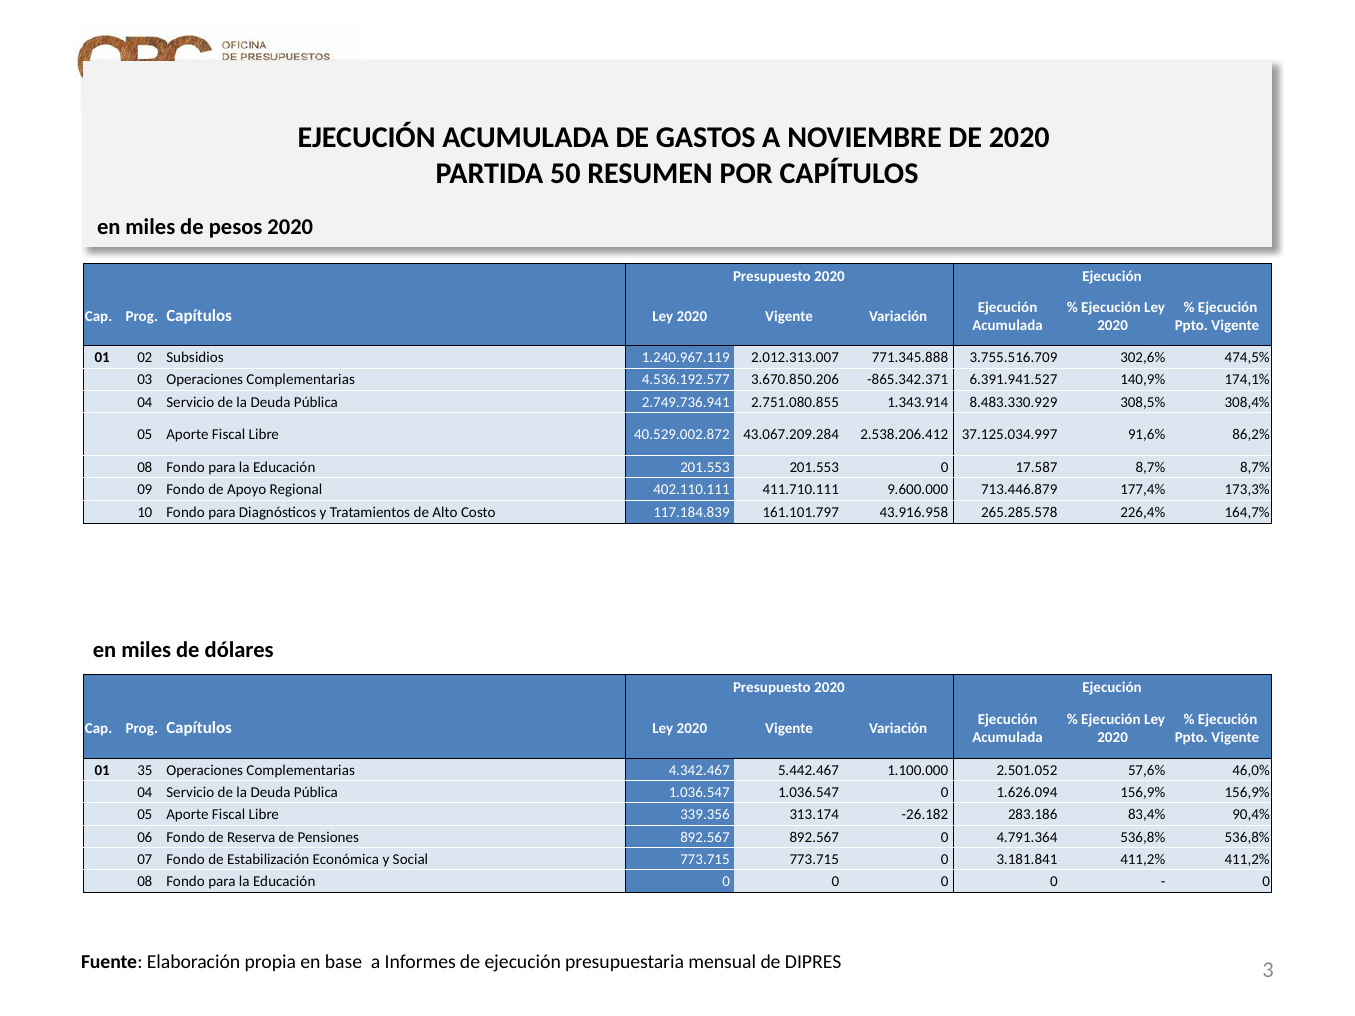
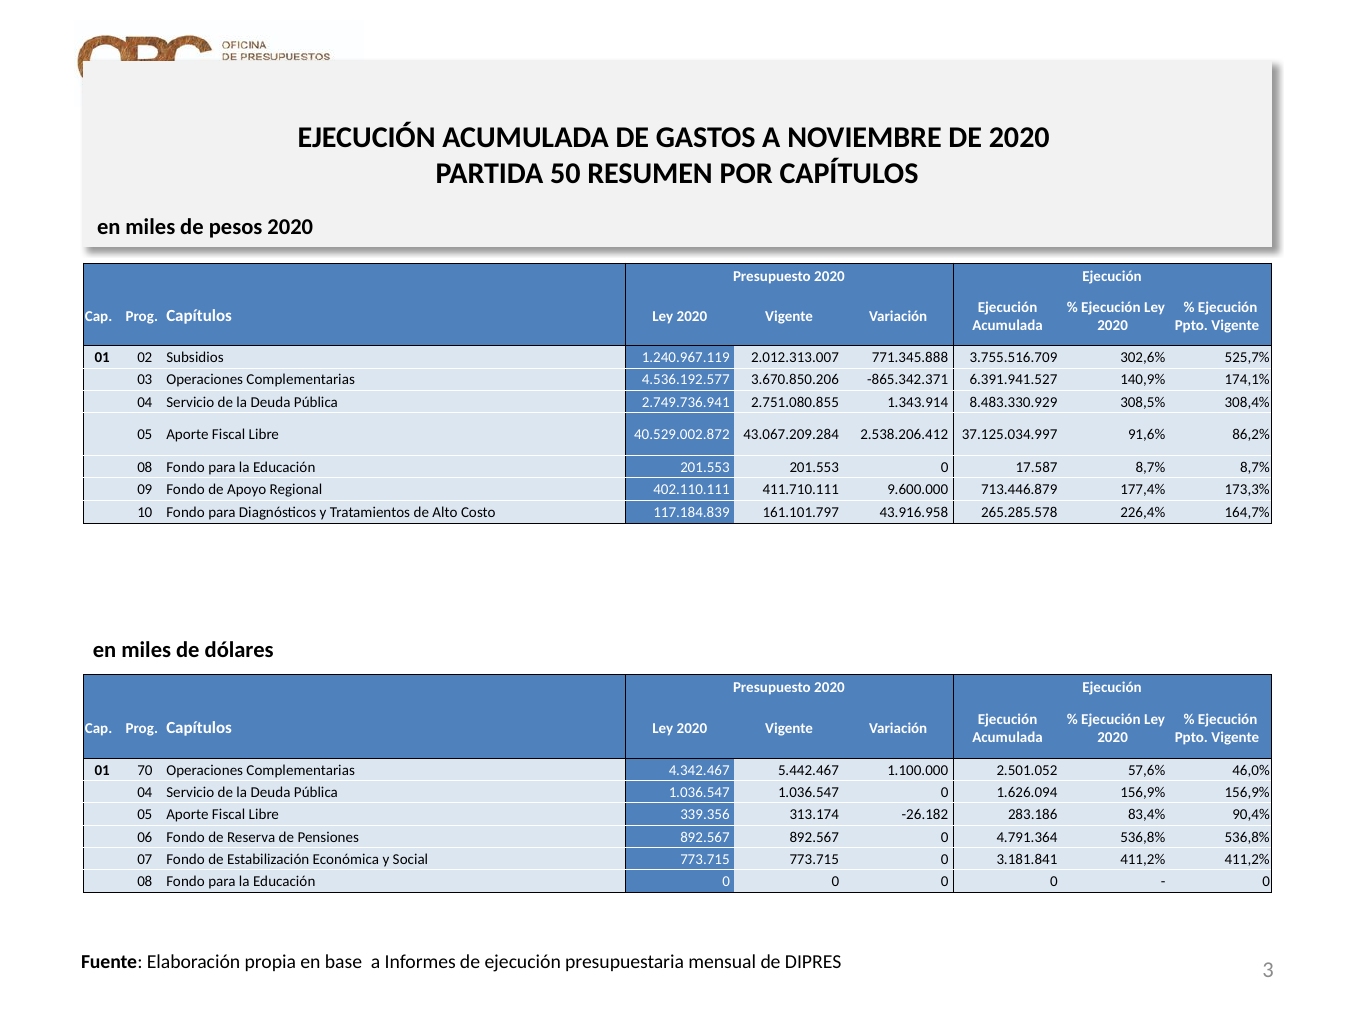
474,5%: 474,5% -> 525,7% (1247, 358)
35: 35 -> 70 (145, 770)
